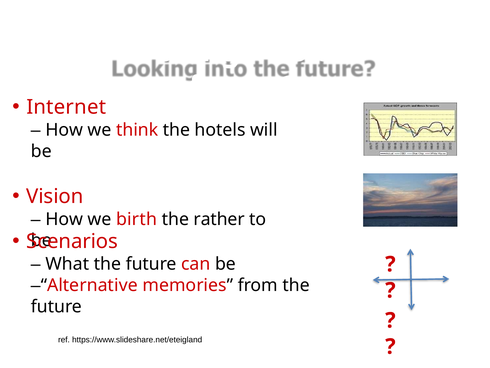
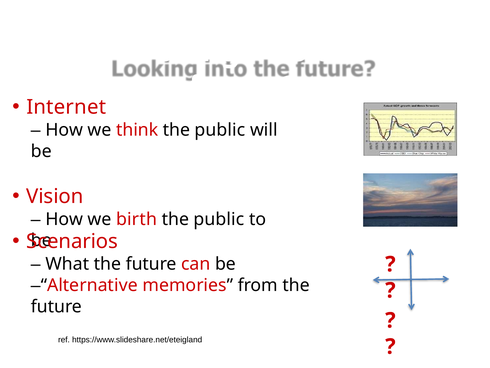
think the hotels: hotels -> public (220, 130)
rather: rather -> public (219, 219)
